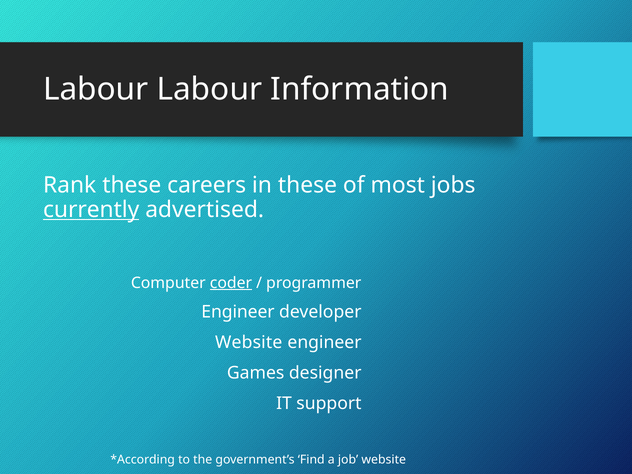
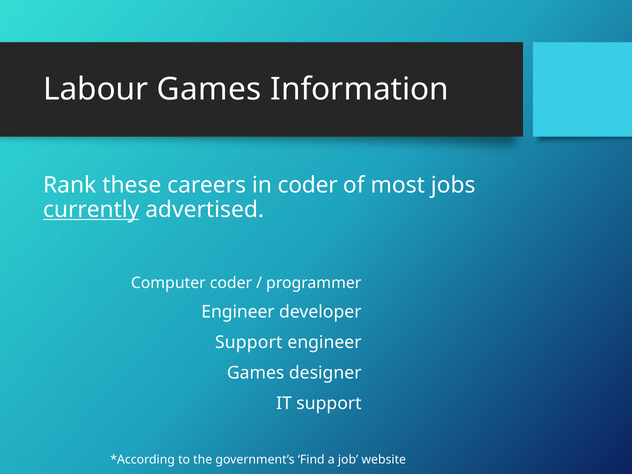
Labour Labour: Labour -> Games (209, 89)
in these: these -> coder (308, 185)
coder underline: present -> none (231, 283)
Website: Website -> Support (249, 342)
